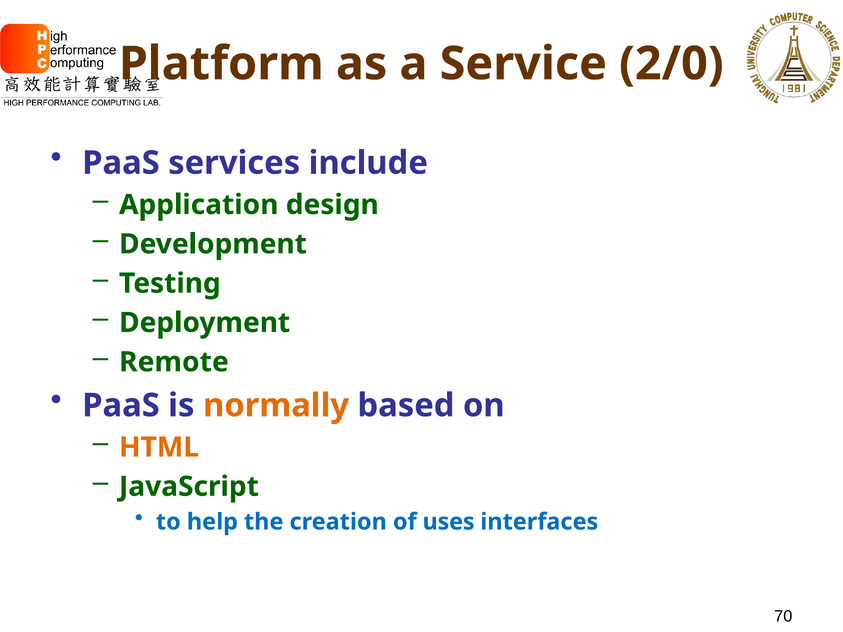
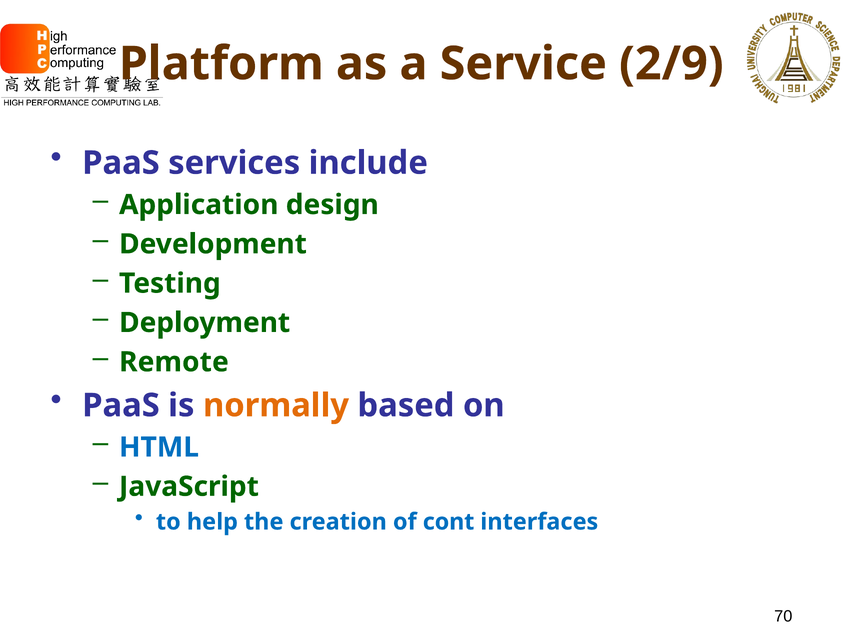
2/0: 2/0 -> 2/9 (671, 64)
HTML colour: orange -> blue (159, 447)
uses: uses -> cont (449, 522)
